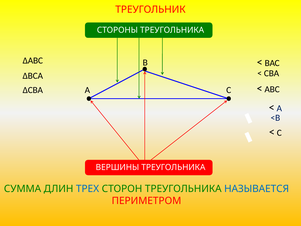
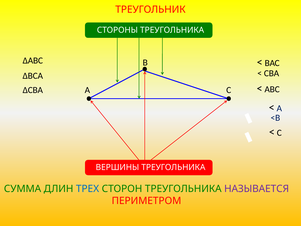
НАЗЫВАЕТСЯ colour: blue -> purple (257, 189)
